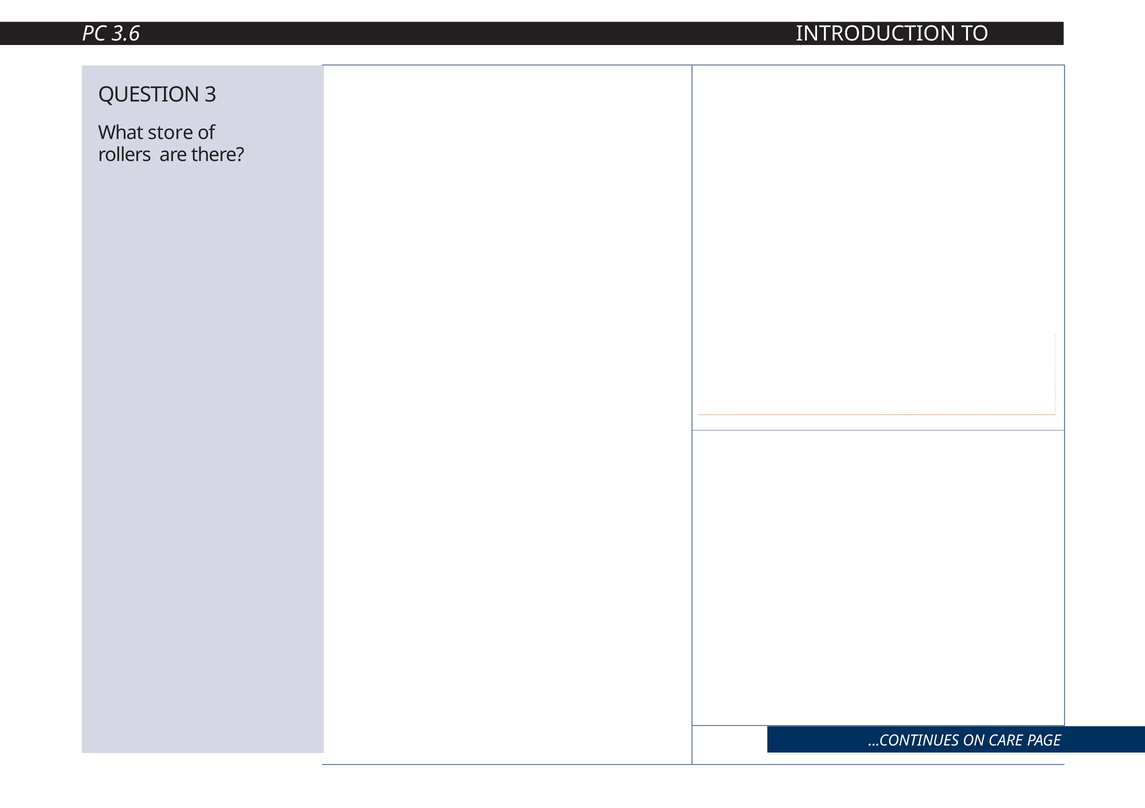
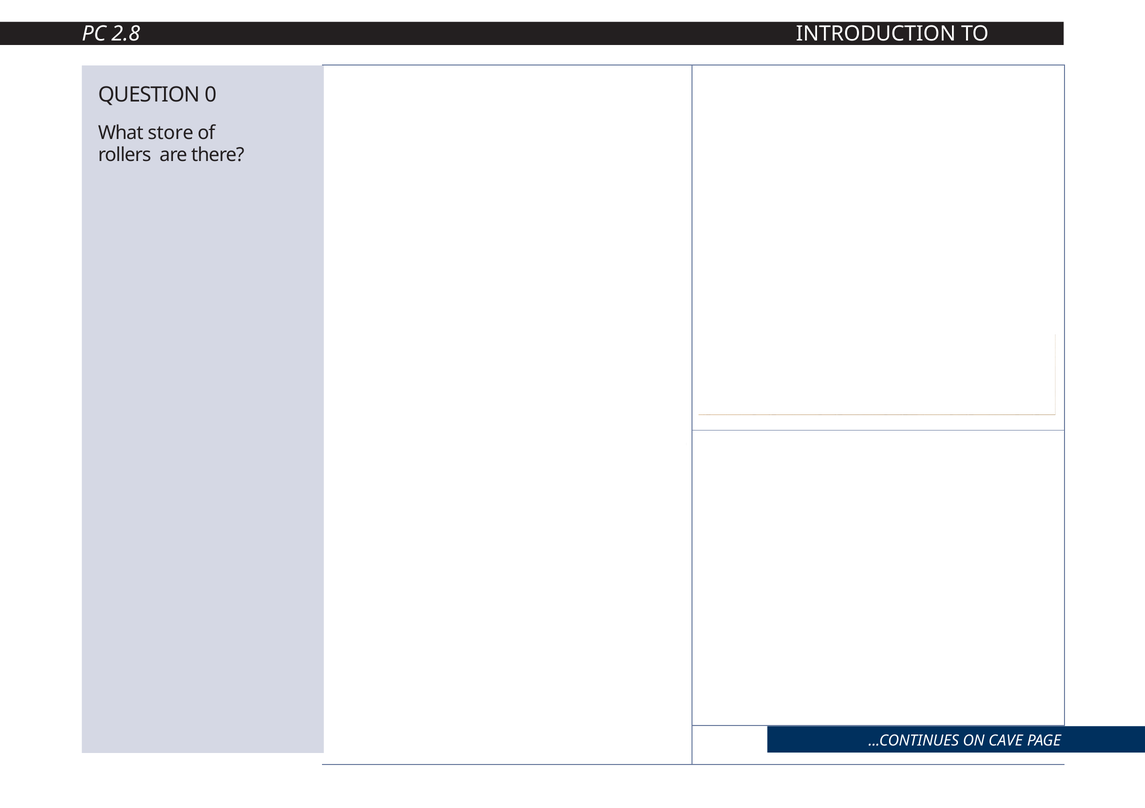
3.6: 3.6 -> 2.8 (126, 34)
3: 3 -> 0 (211, 95)
CARE: CARE -> CAVE (1006, 741)
